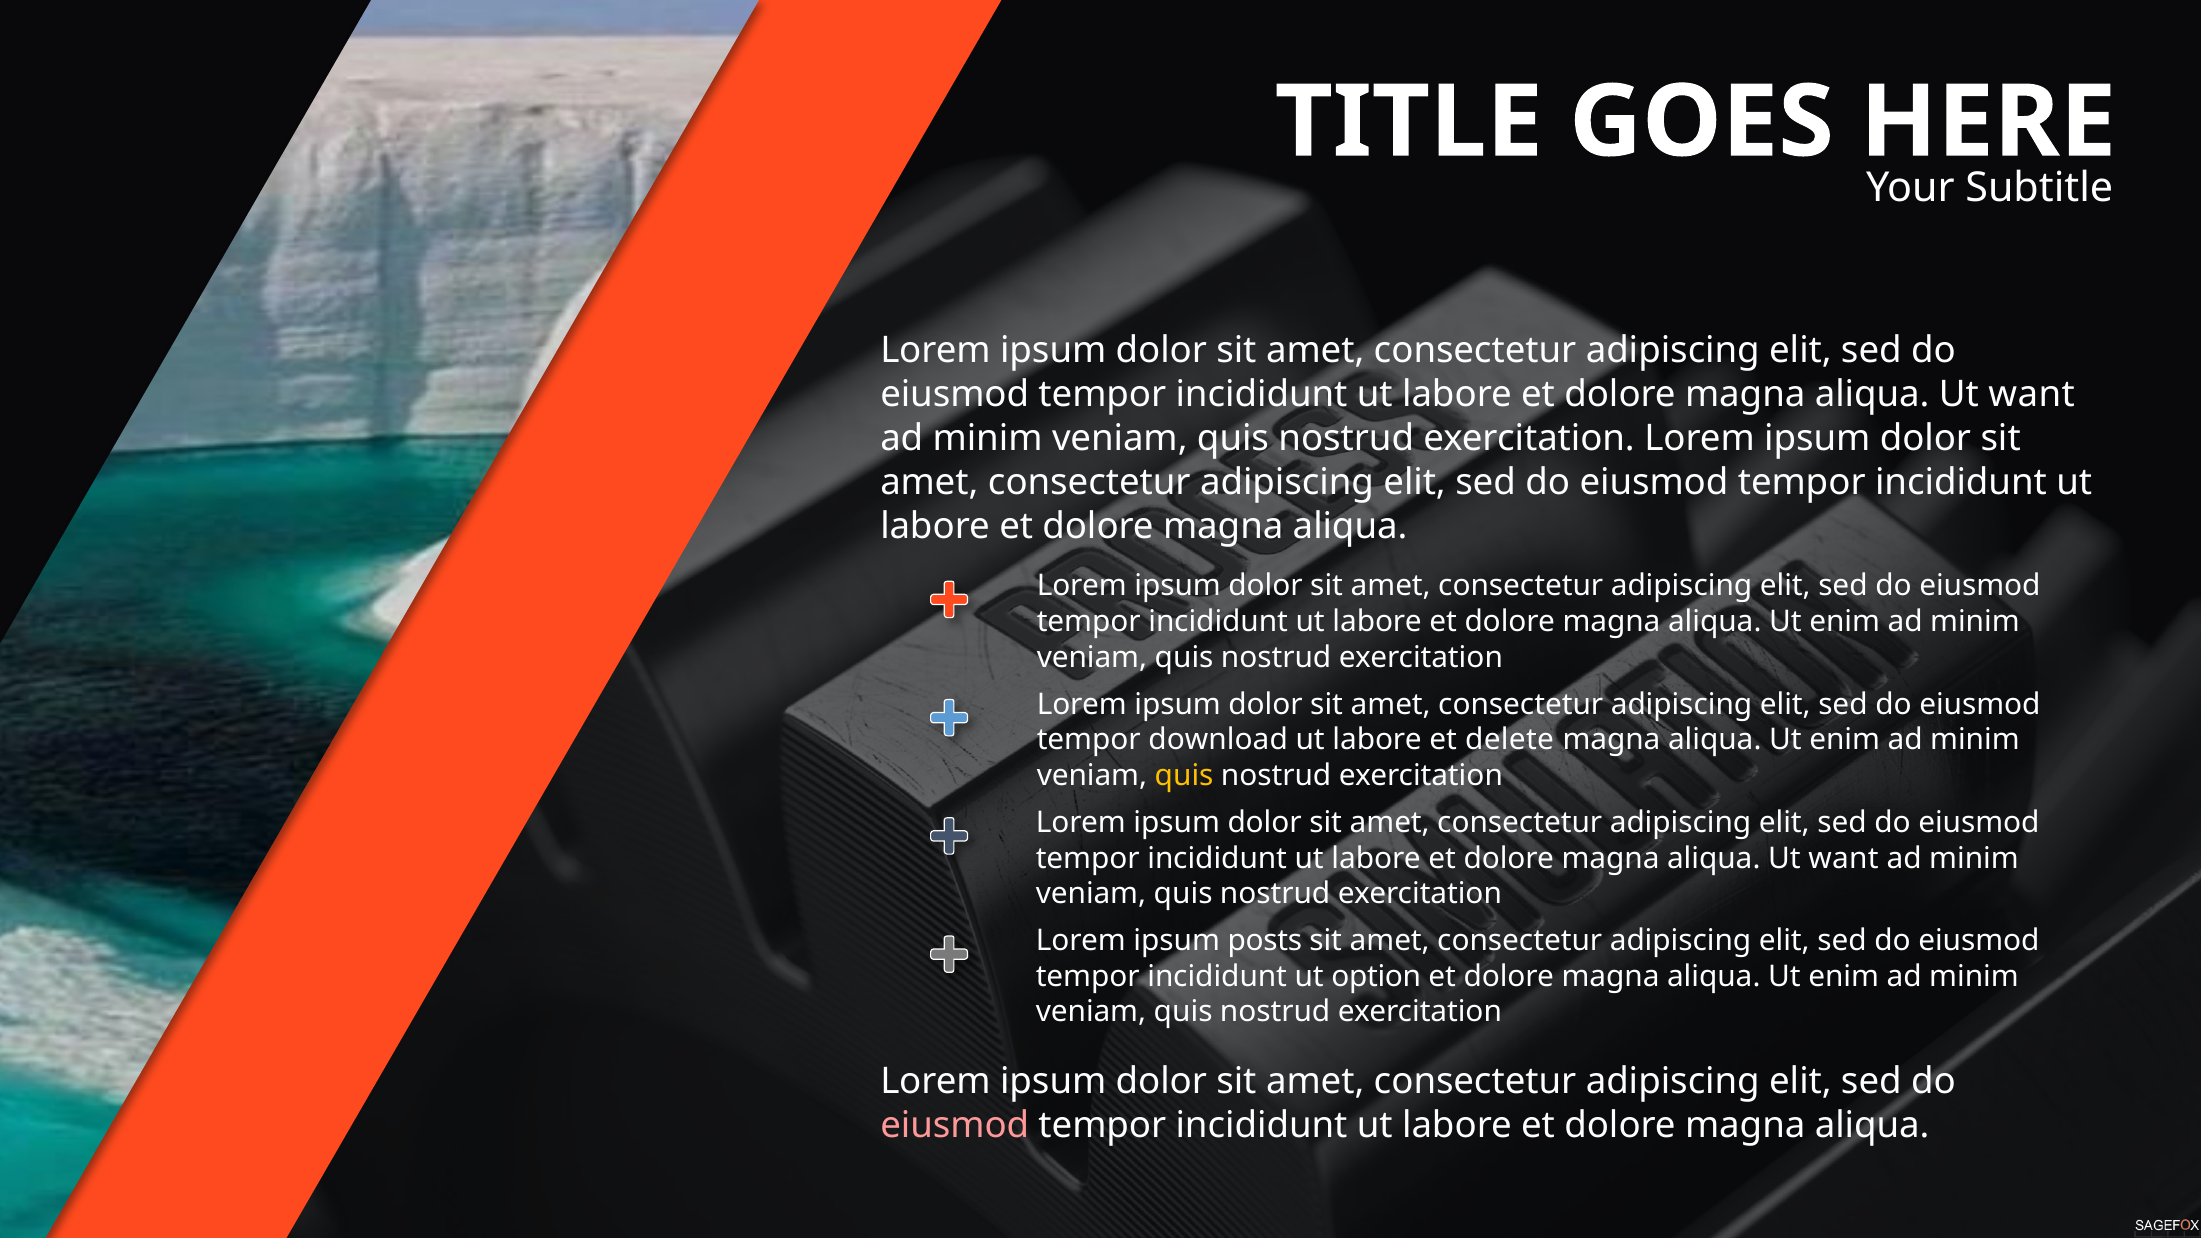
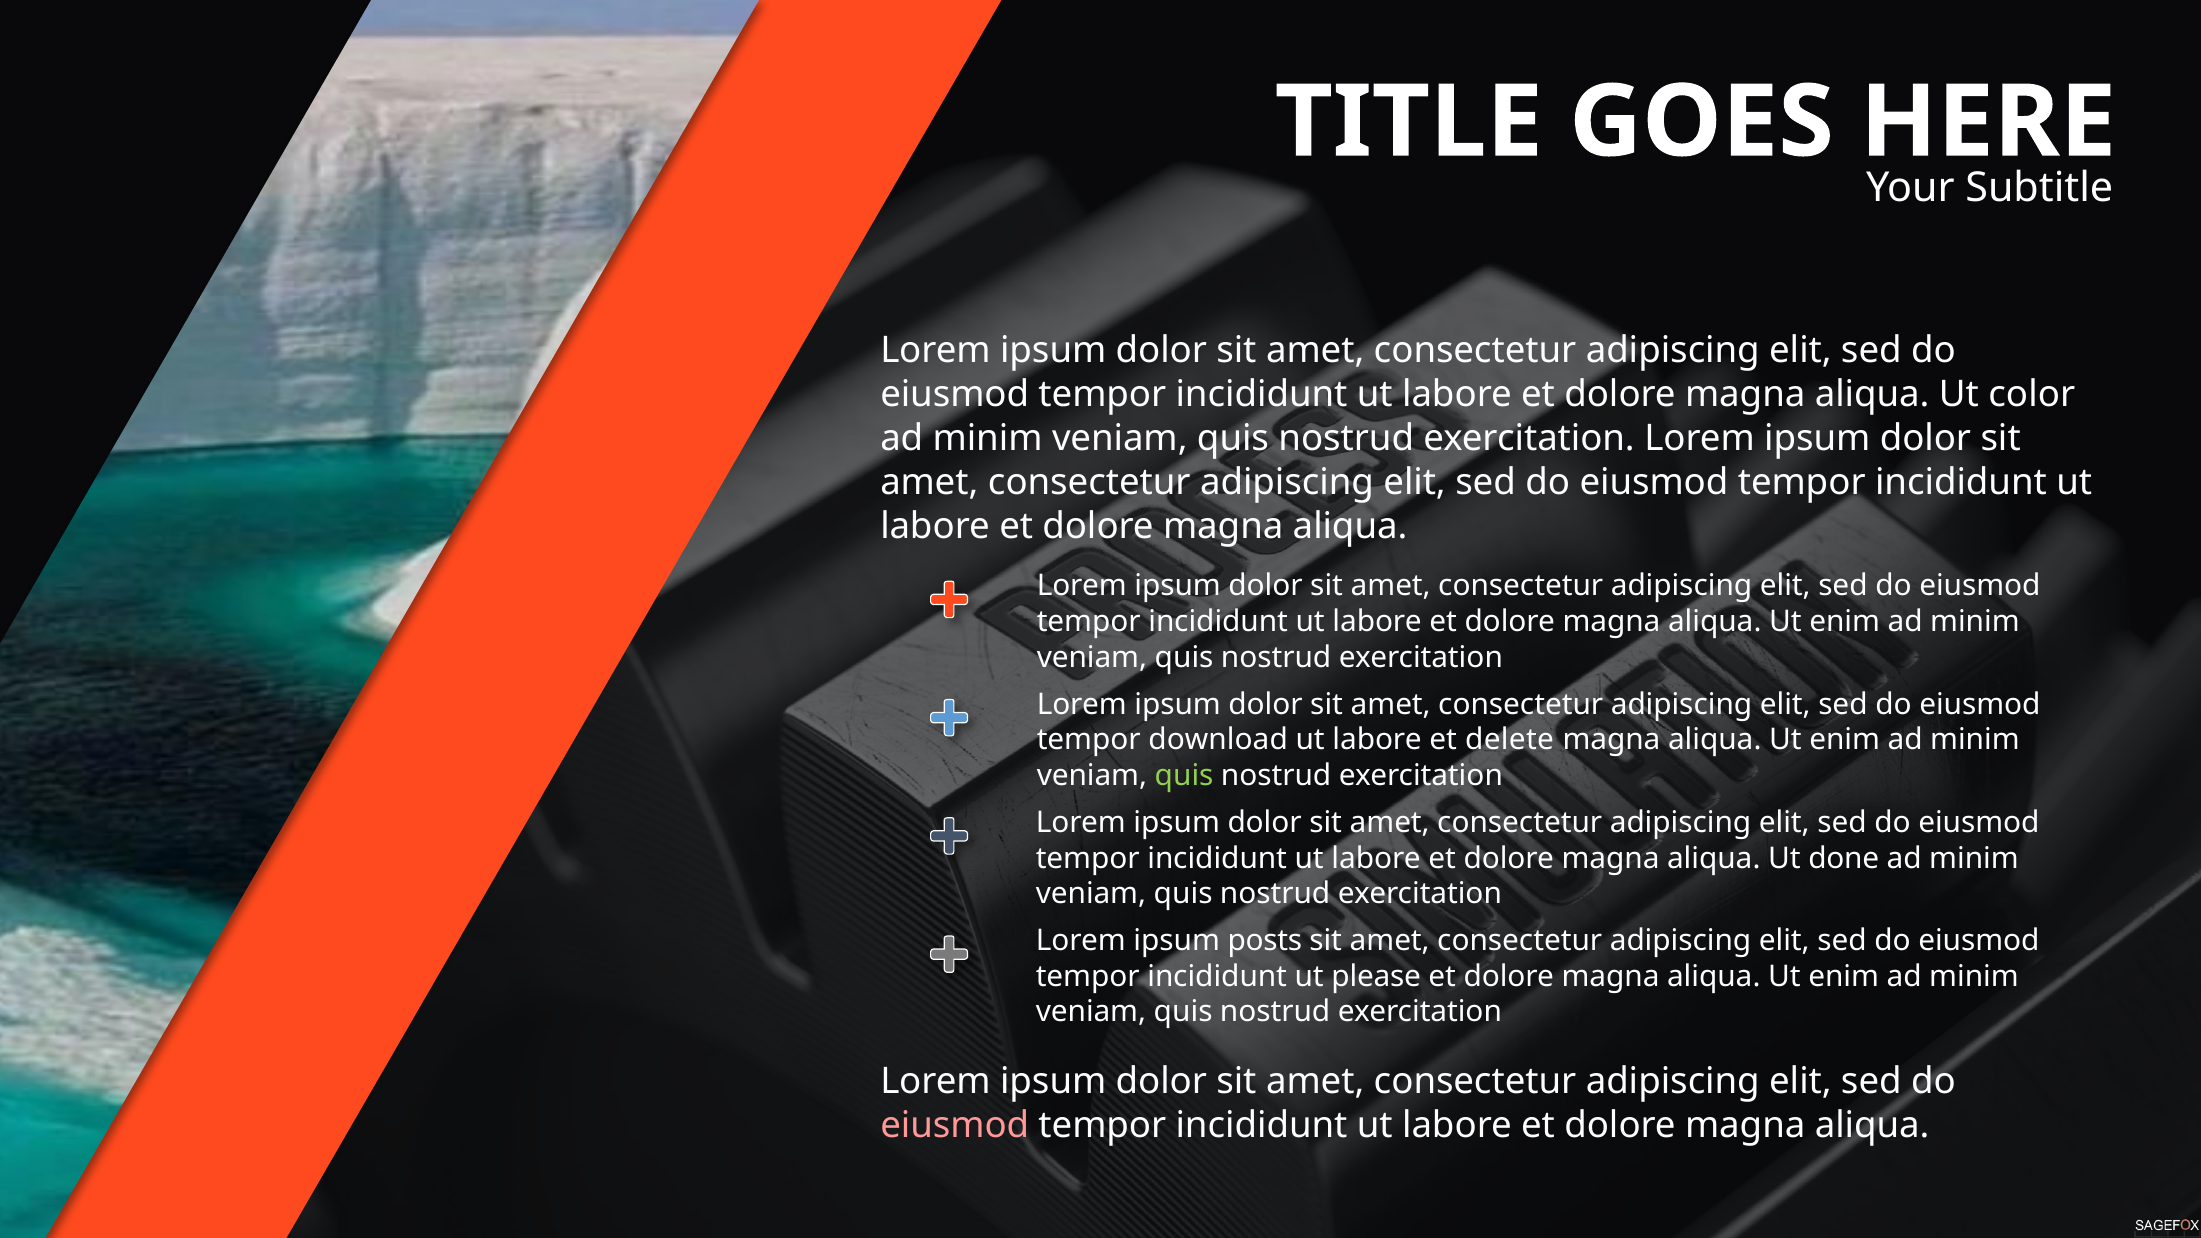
want: want -> color (2032, 394)
quis colour: yellow -> light green (1184, 776)
want: want -> done (1844, 858)
option: option -> please (1376, 976)
